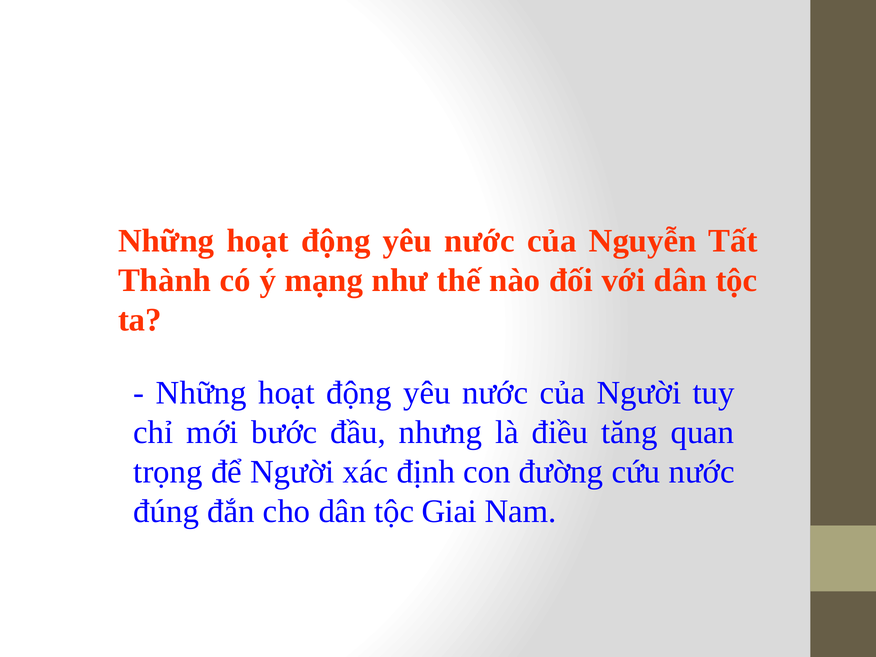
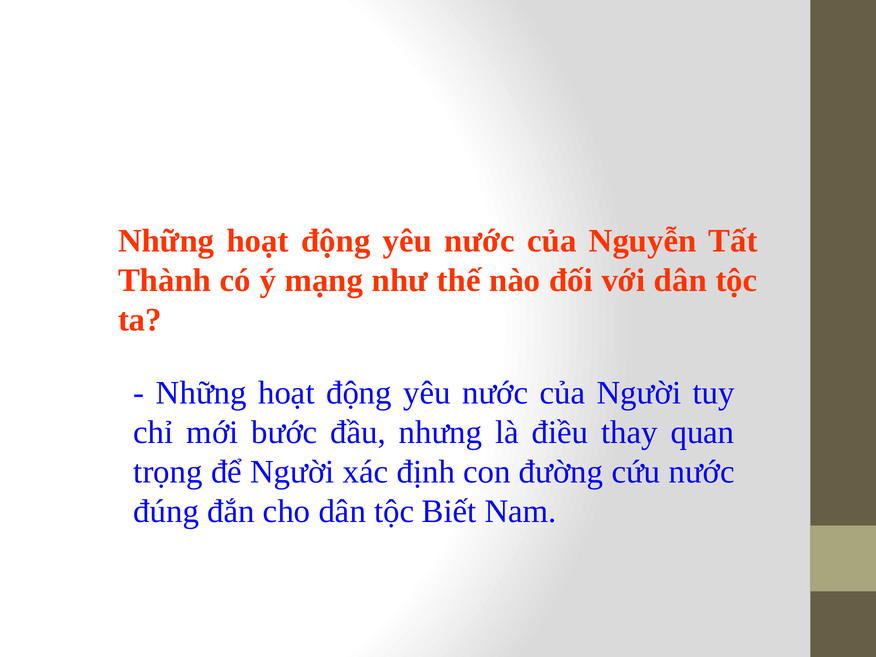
tăng: tăng -> thay (629, 433)
Giai: Giai -> Biết (449, 511)
